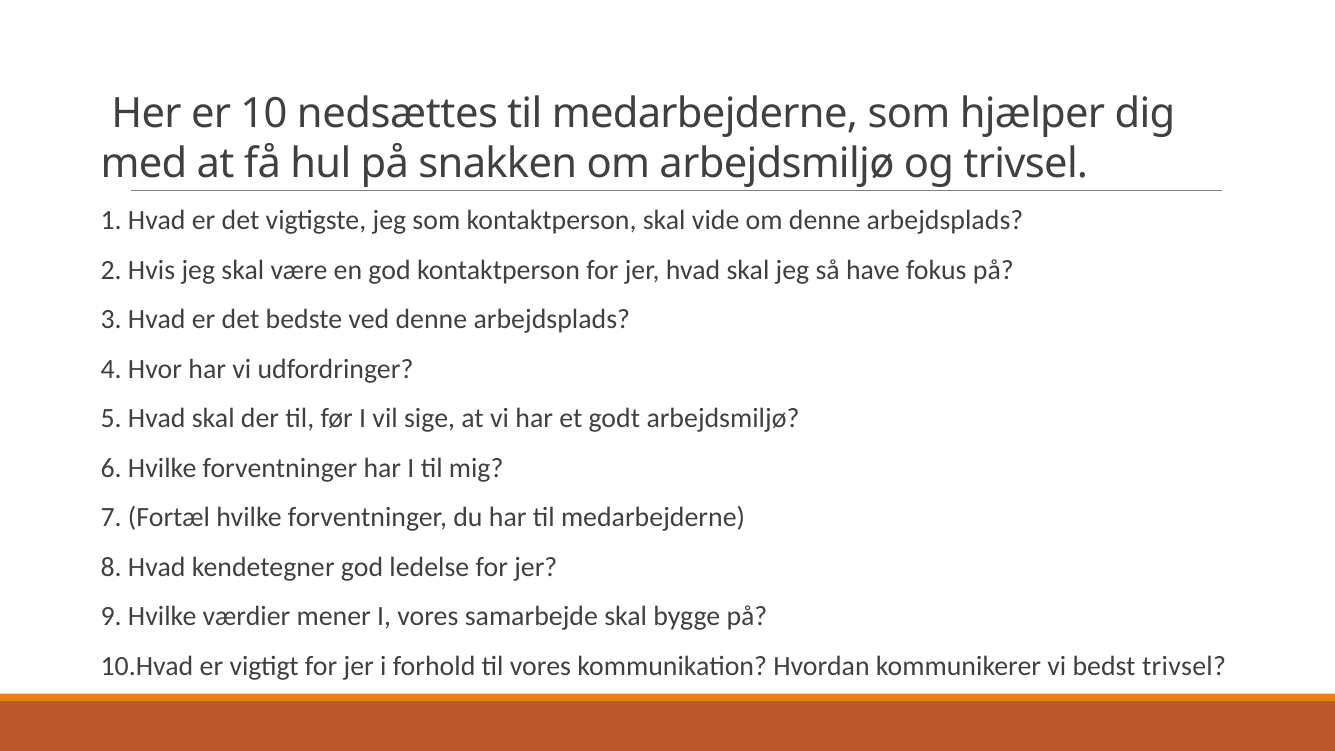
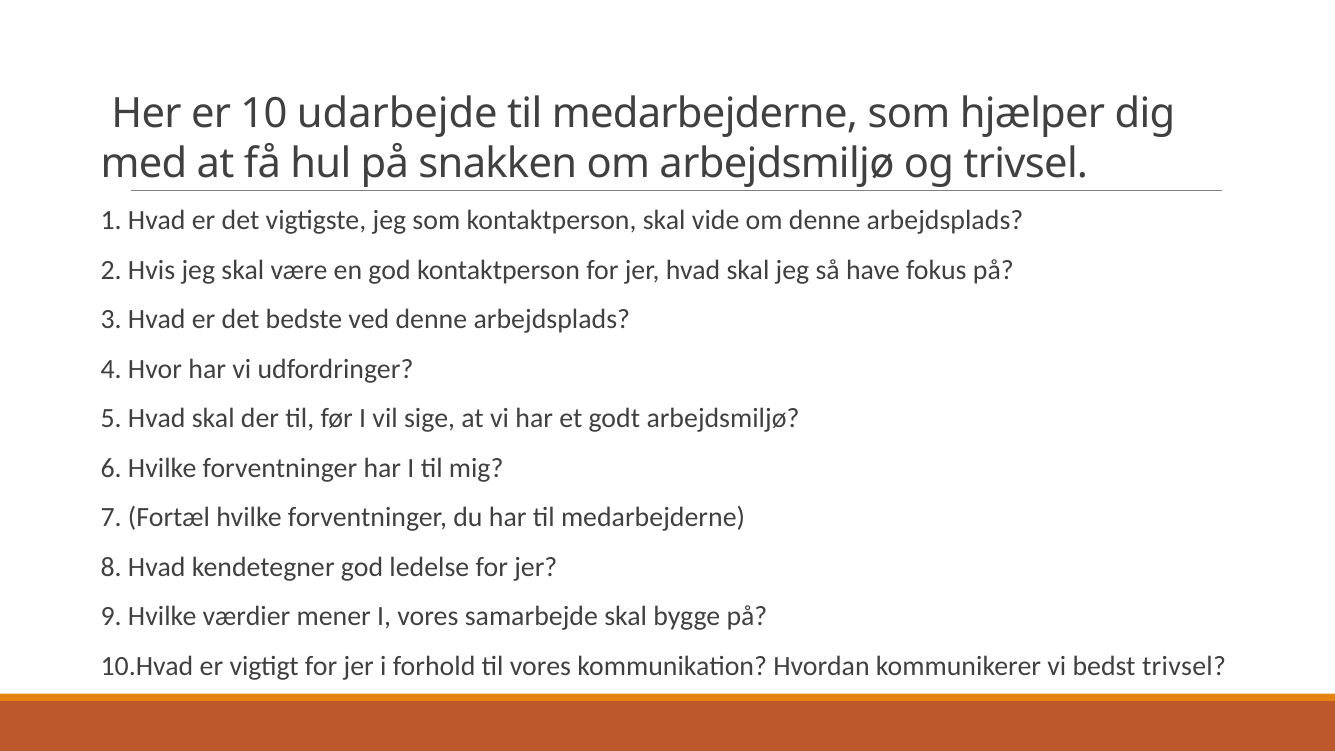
nedsættes: nedsættes -> udarbejde (397, 114)
